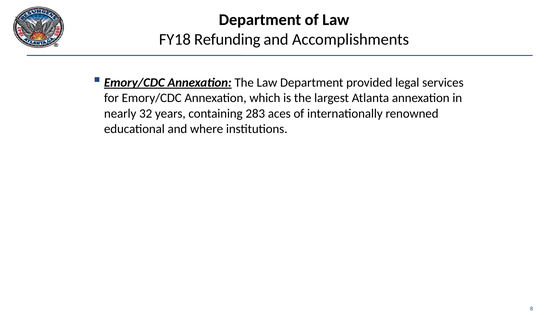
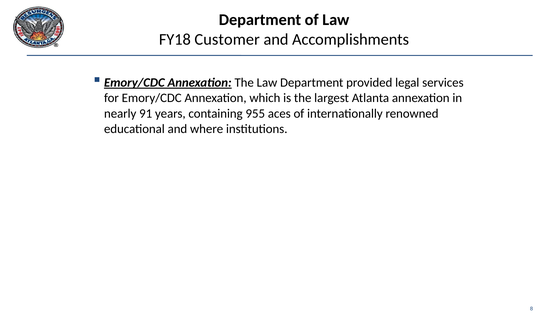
Refunding: Refunding -> Customer (227, 39)
32: 32 -> 91 (146, 113)
283: 283 -> 955 (255, 113)
